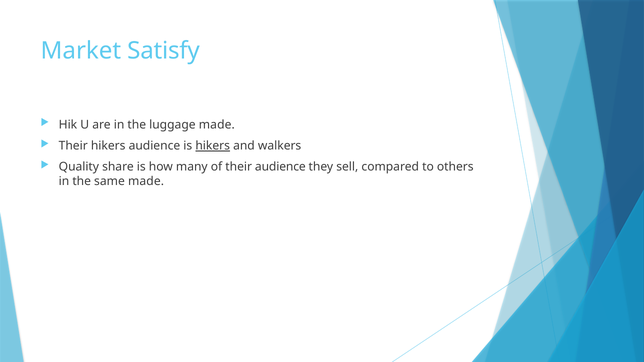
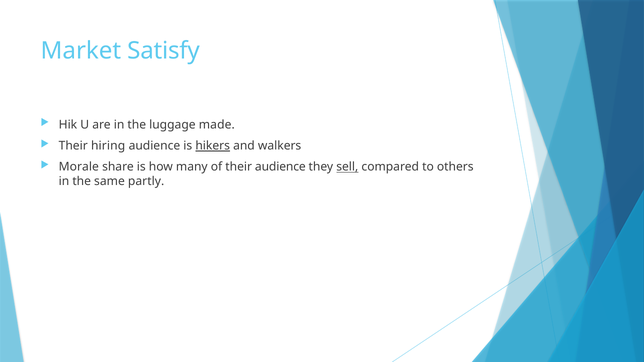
Their hikers: hikers -> hiring (108, 146)
Quality: Quality -> Morale (79, 167)
sell underline: none -> present (347, 167)
same made: made -> partly (146, 182)
